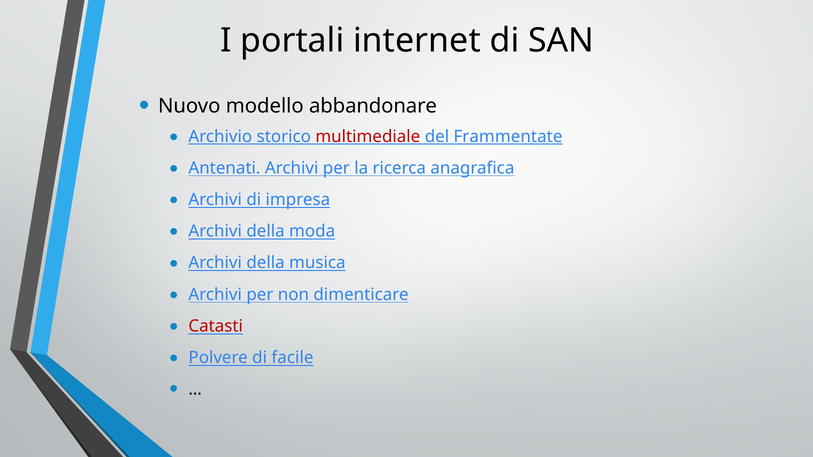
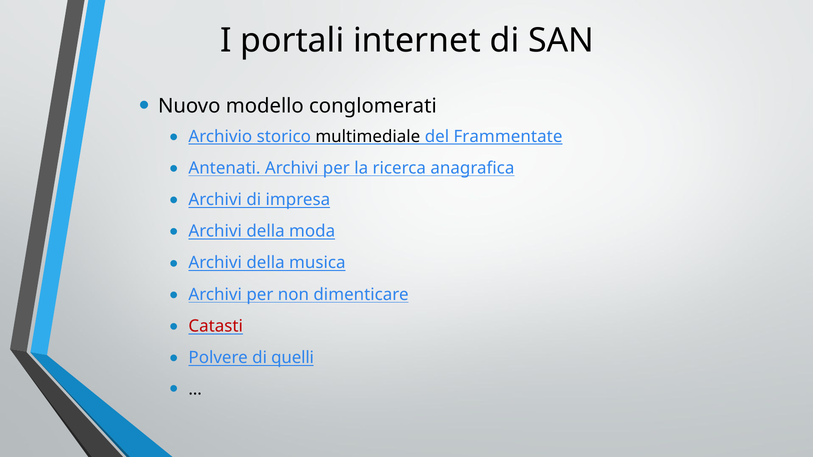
abbandonare: abbandonare -> conglomerati (373, 106)
multimediale colour: red -> black (368, 137)
facile: facile -> quelli (293, 358)
